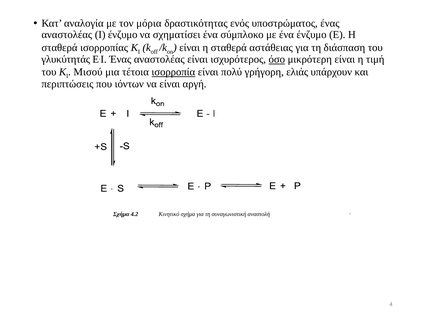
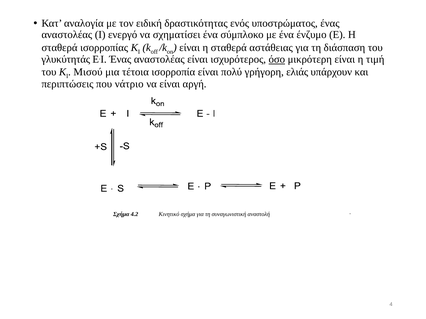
μόρια: μόρια -> ειδική (149, 23)
Ι ένζυμο: ένζυμο -> ενεργό (123, 35)
ισορροπία underline: present -> none (173, 72)
ιόντων: ιόντων -> νάτριο (129, 84)
